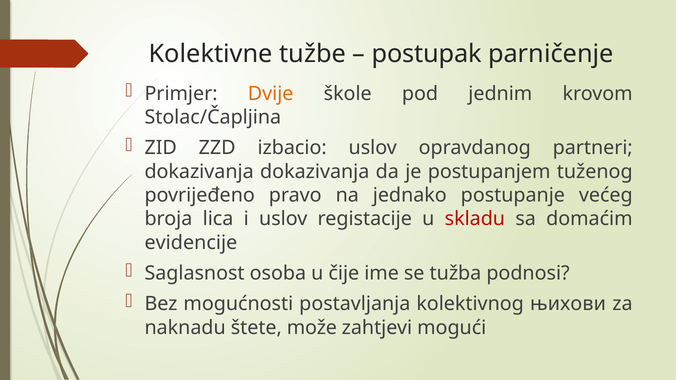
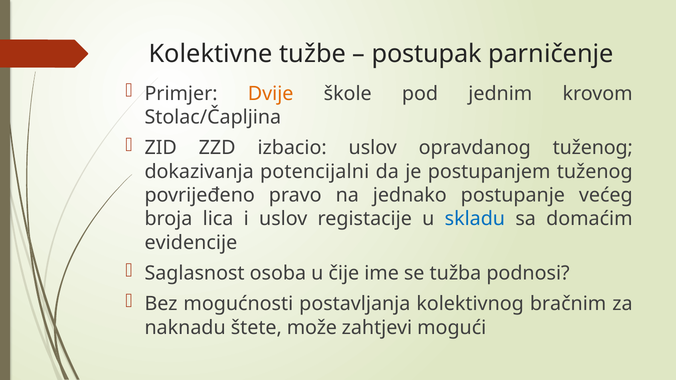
opravdanog partneri: partneri -> tuženog (593, 148)
dokazivanja dokazivanja: dokazivanja -> potencijalni (315, 172)
skladu colour: red -> blue (475, 219)
њихови: њихови -> bračnim (568, 304)
